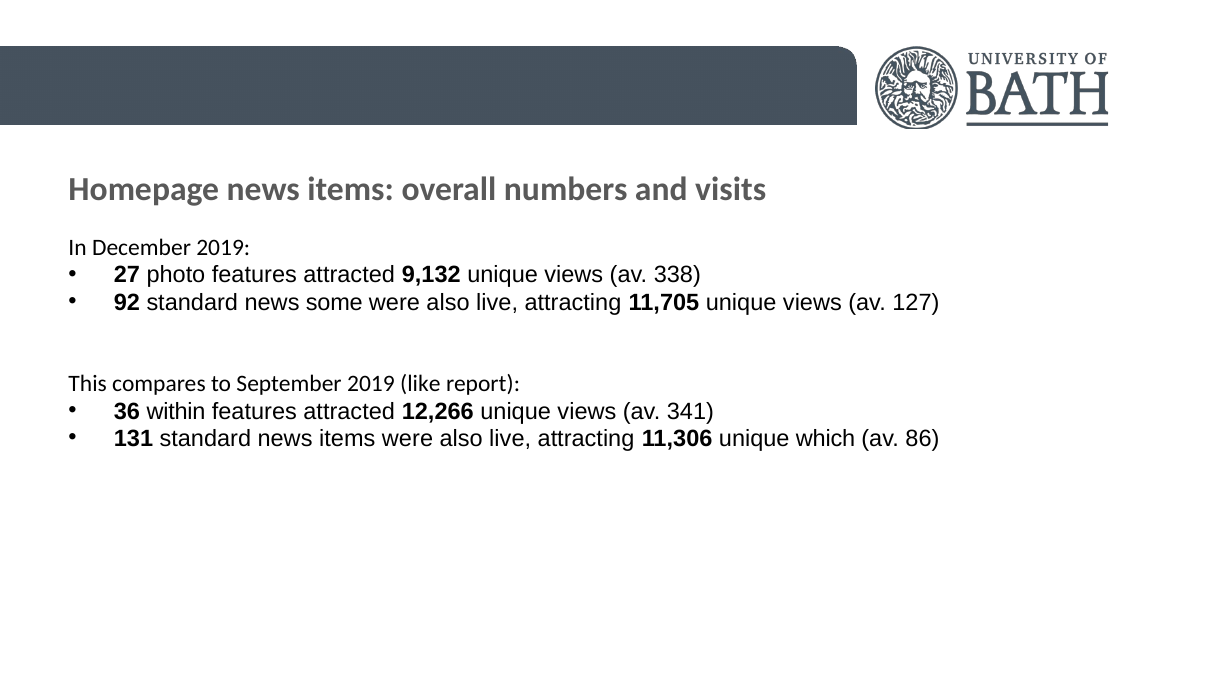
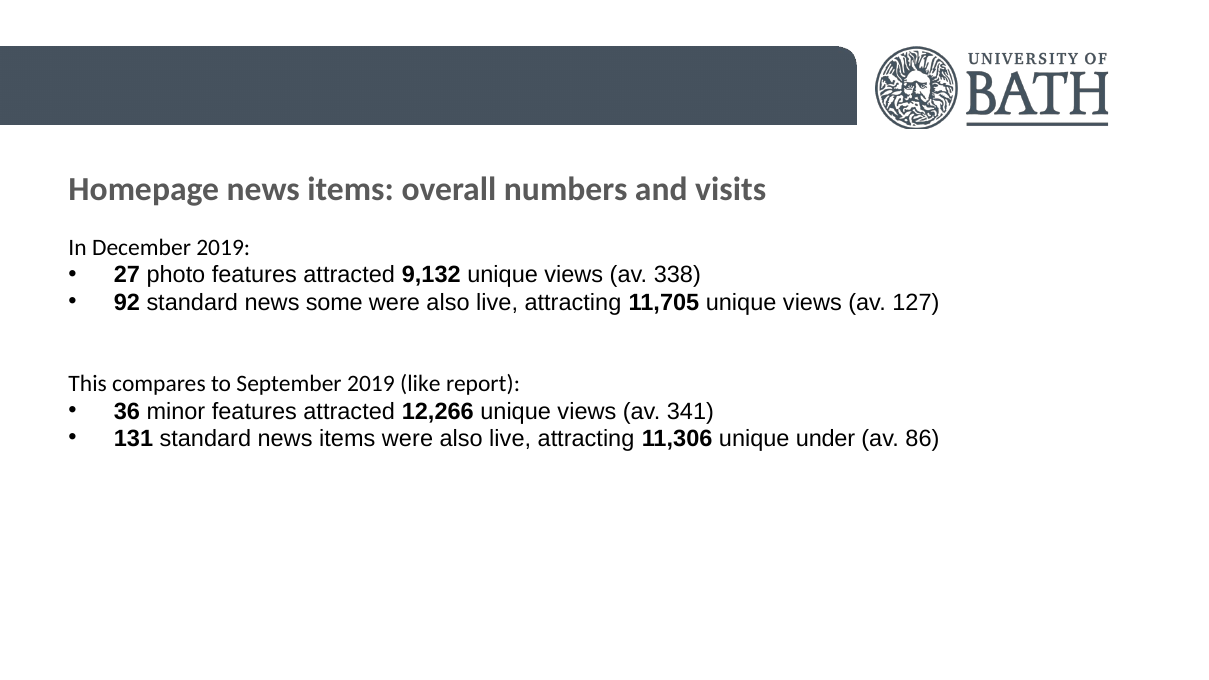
within: within -> minor (176, 411)
which: which -> under (826, 439)
